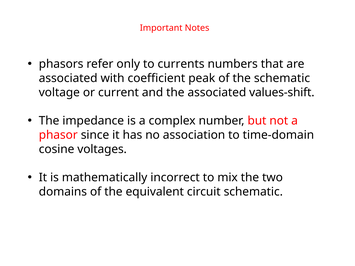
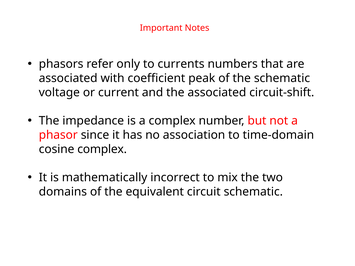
values-shift: values-shift -> circuit-shift (282, 93)
cosine voltages: voltages -> complex (102, 149)
